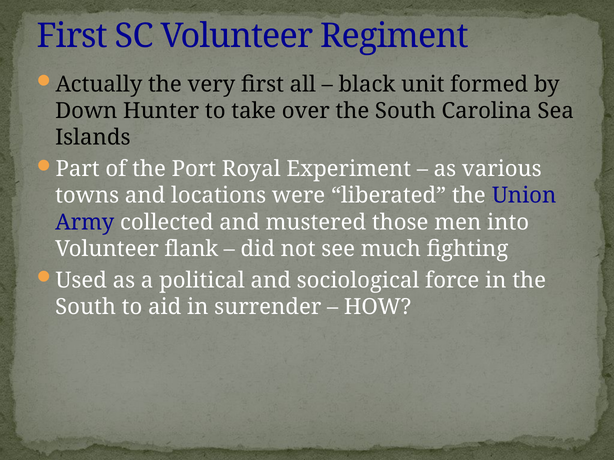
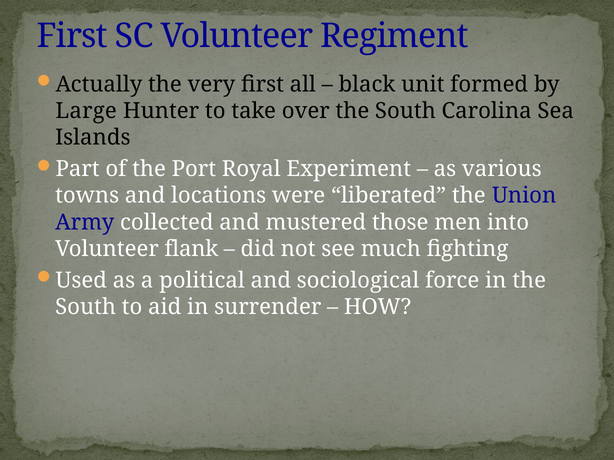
Down: Down -> Large (86, 111)
